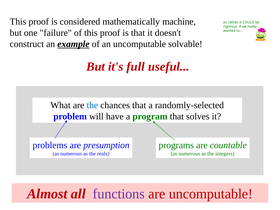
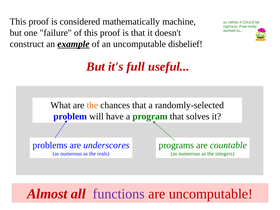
solvable: solvable -> disbelief (185, 44)
the colour: blue -> orange (92, 105)
presumption: presumption -> underscores (106, 145)
